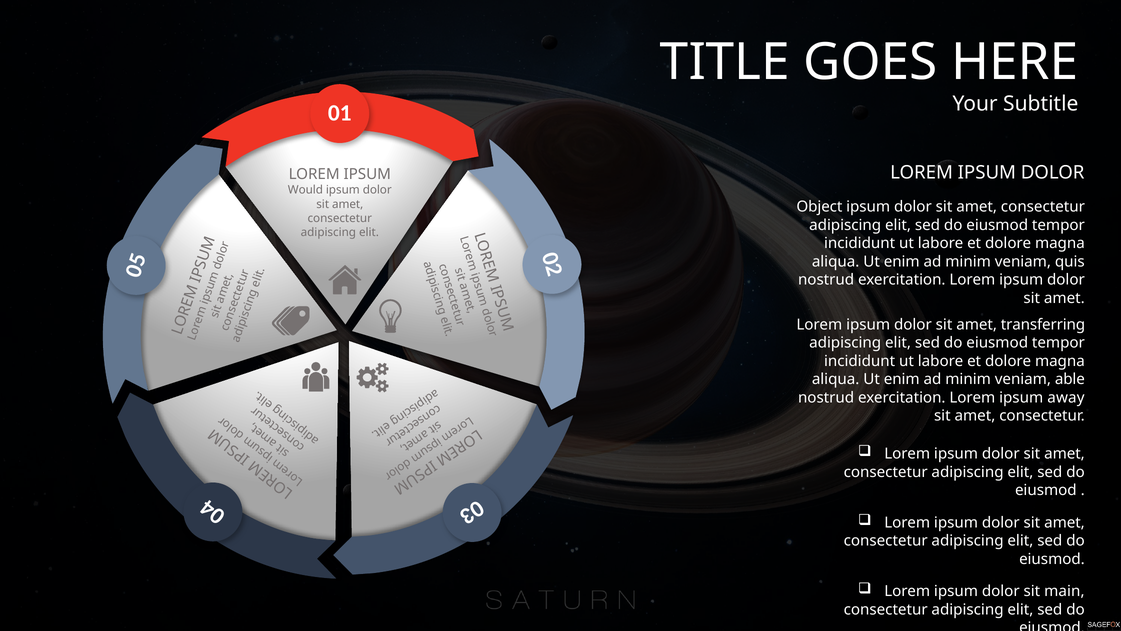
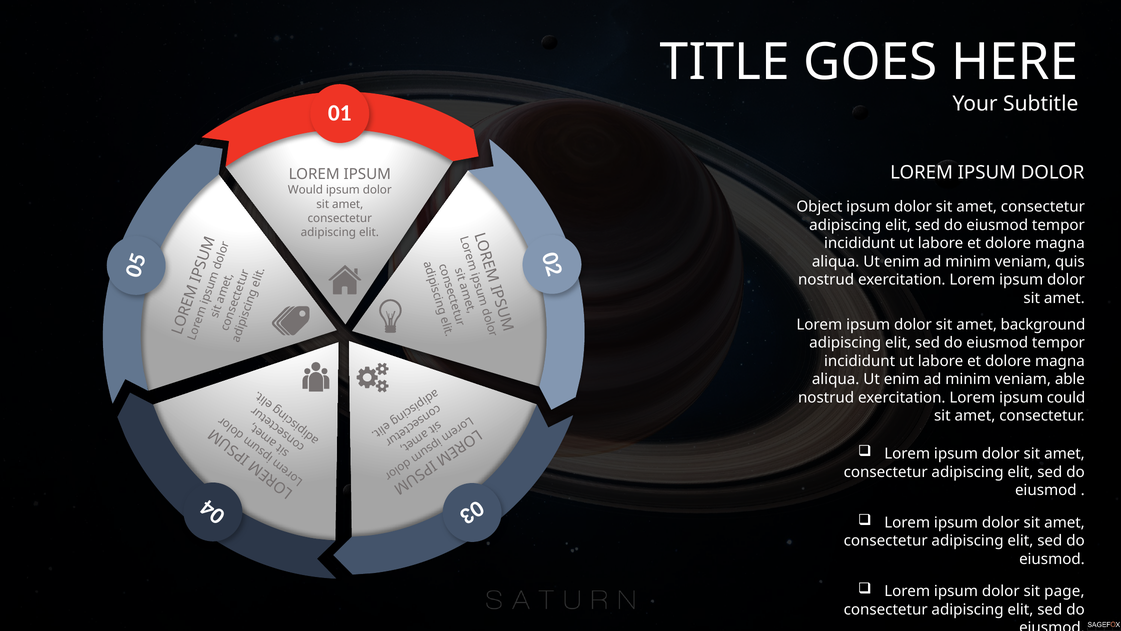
transferring: transferring -> background (1043, 324)
away: away -> could (1066, 397)
main: main -> page (1064, 591)
